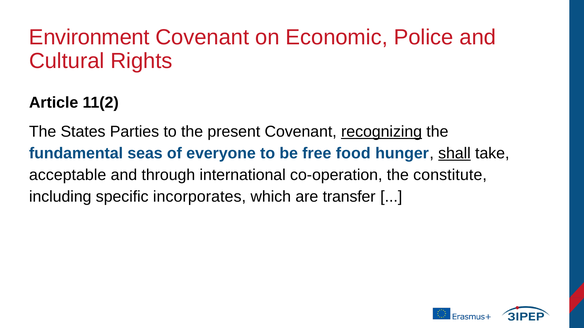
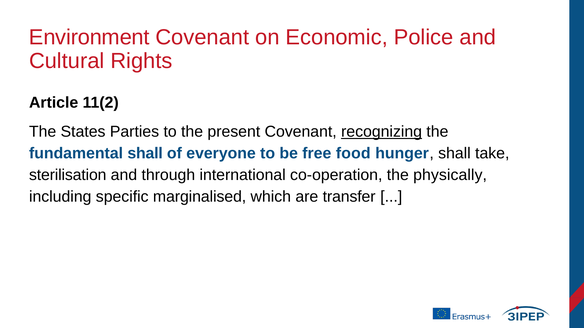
fundamental seas: seas -> shall (145, 154)
shall underline: present -> none (454, 154)
acceptable: acceptable -> sterilisation (68, 175)
constitute: constitute -> physically (450, 175)
incorporates: incorporates -> marginalised (200, 197)
